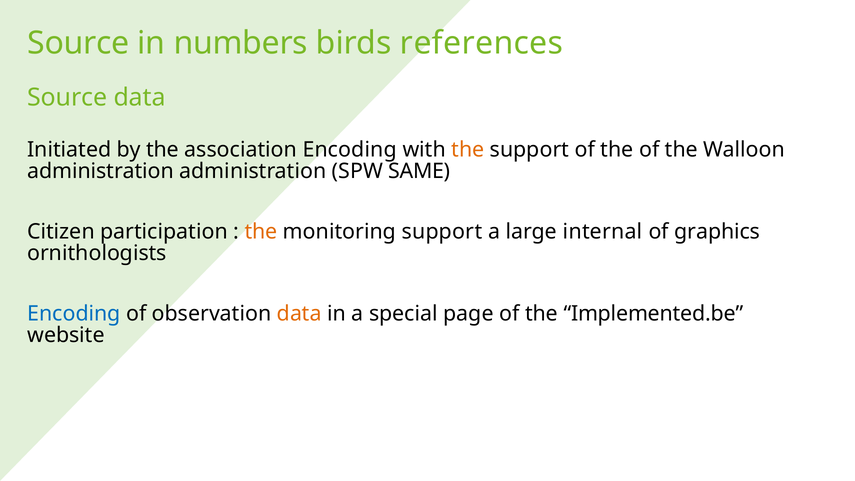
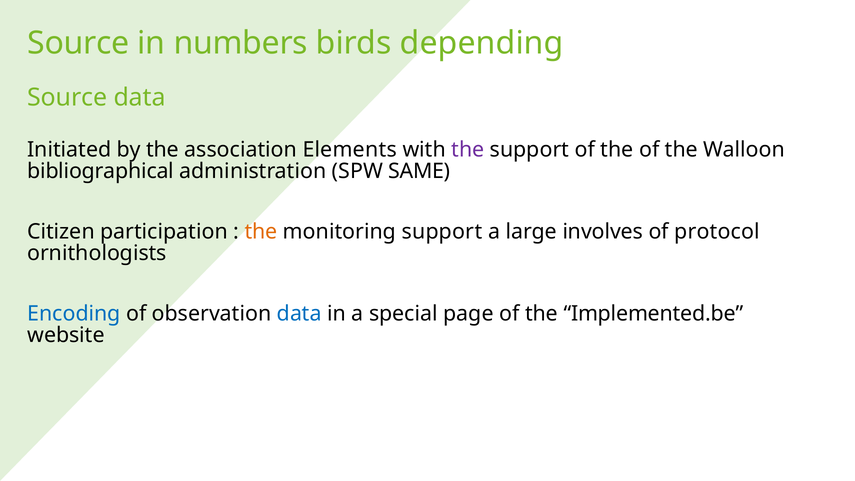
references: references -> depending (482, 43)
association Encoding: Encoding -> Elements (350, 150)
the colour: orange -> purple (468, 150)
administration: administration -> bibliographical (101, 171)
internal: internal -> involves (603, 232)
graphics: graphics -> protocol (717, 232)
data colour: orange -> blue (299, 314)
